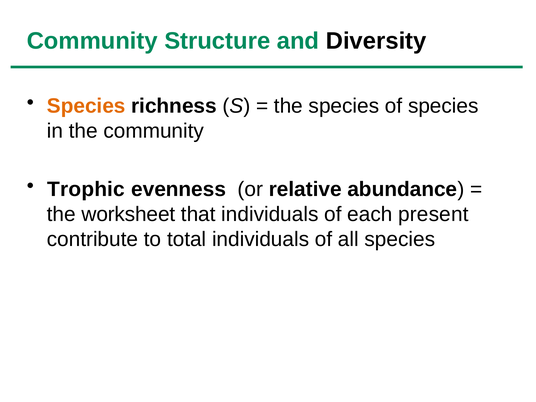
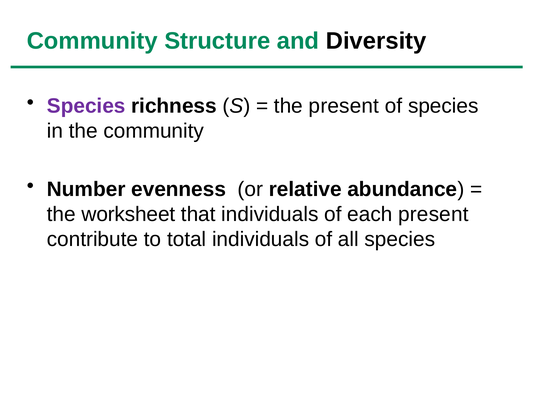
Species colour: orange -> purple (86, 106)
the species: species -> present (344, 106)
Trophic: Trophic -> Number (86, 189)
